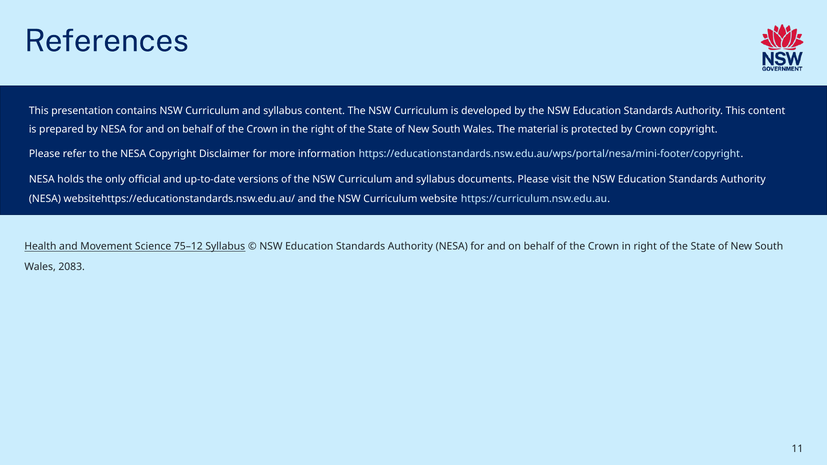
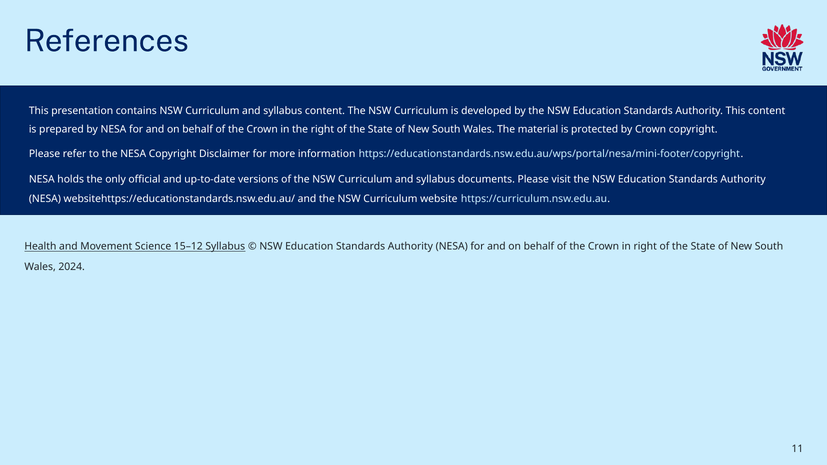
75–12: 75–12 -> 15–12 (188, 247)
2083: 2083 -> 2024 (72, 267)
